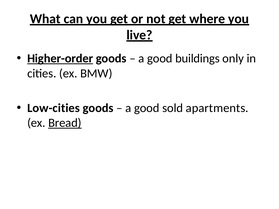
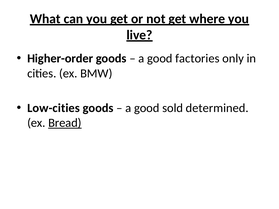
Higher-order underline: present -> none (60, 59)
buildings: buildings -> factories (197, 59)
apartments: apartments -> determined (217, 108)
